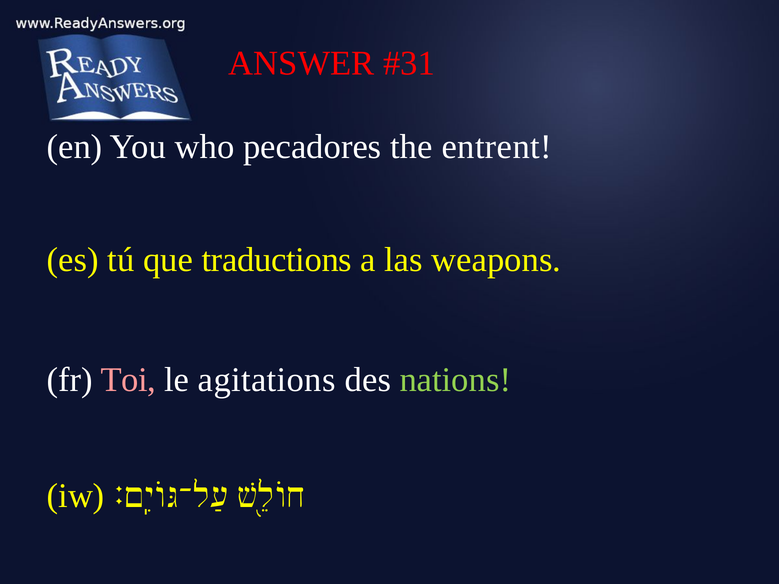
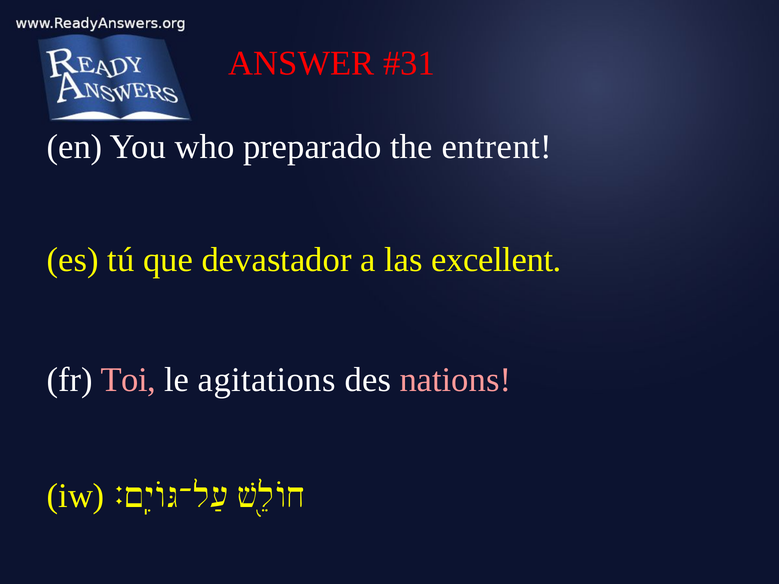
pecadores: pecadores -> preparado (312, 147)
traductions: traductions -> devastador (277, 260)
weapons: weapons -> excellent (496, 260)
nations colour: light green -> pink (455, 380)
